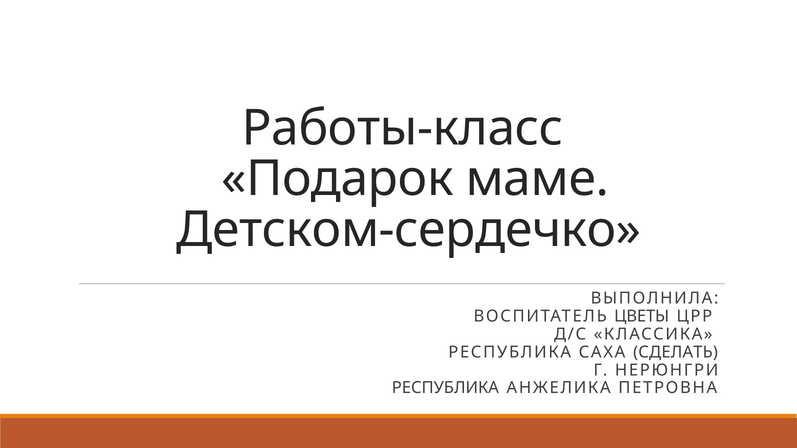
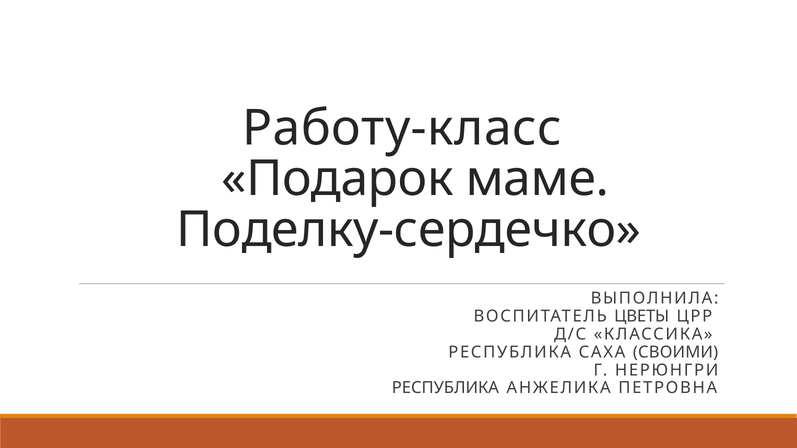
Работы-класс: Работы-класс -> Работу-класс (402, 128)
Детском-сердечко: Детском-сердечко -> Поделку-сердечко (409, 230)
СДЕЛАТЬ: СДЕЛАТЬ -> СВОИМИ (676, 352)
